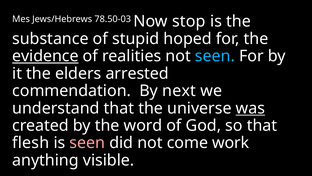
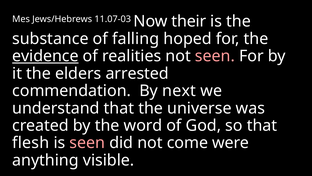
78.50-03: 78.50-03 -> 11.07-03 (113, 19)
stop: stop -> their (189, 21)
stupid: stupid -> falling (136, 39)
seen colour: light blue -> pink (215, 56)
was underline: present -> none (250, 108)
work: work -> were (231, 143)
